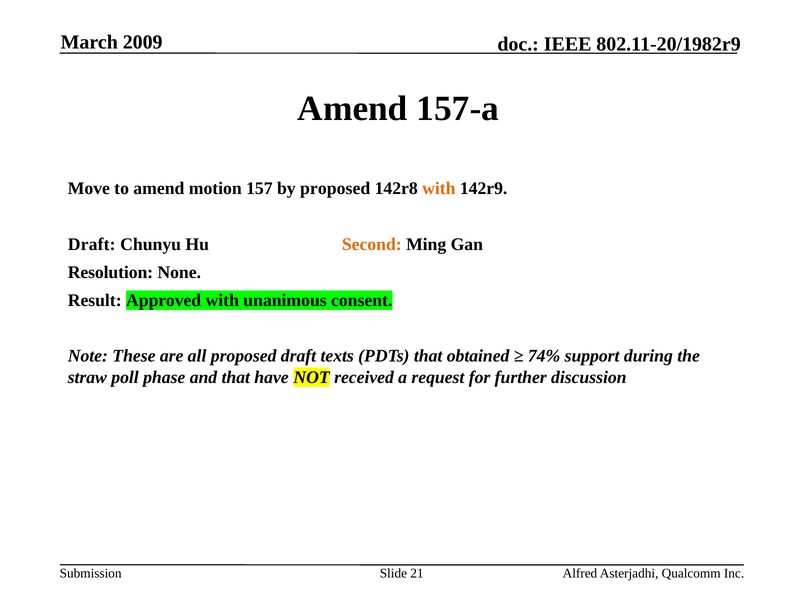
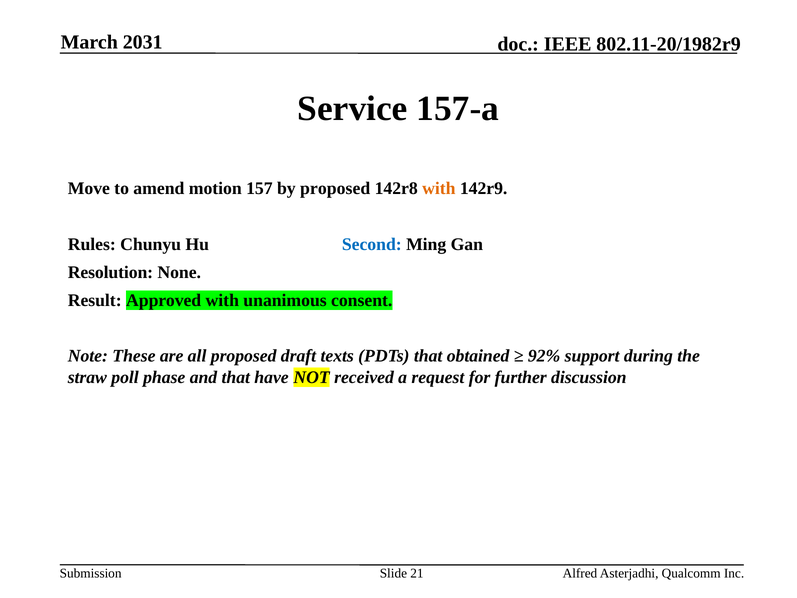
2009: 2009 -> 2031 (143, 42)
Amend: Amend -> Service (353, 109)
Draft: Draft -> Rules (92, 244)
Second colour: orange -> blue (372, 244)
74%: 74% -> 92% (544, 356)
